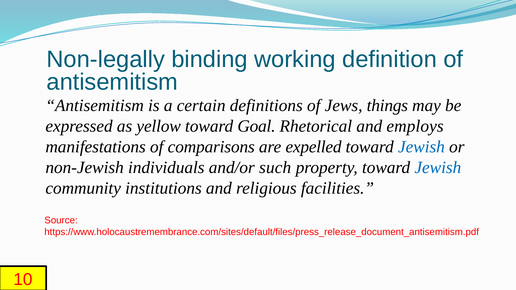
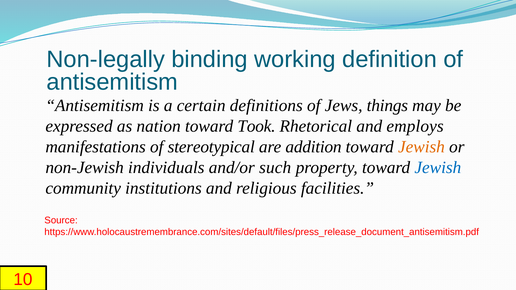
yellow: yellow -> nation (159, 126)
Goal: Goal -> Took (256, 126)
comparisons: comparisons -> stereotypical (211, 147)
expelled: expelled -> addition (314, 147)
Jewish colour: blue -> orange (421, 147)
